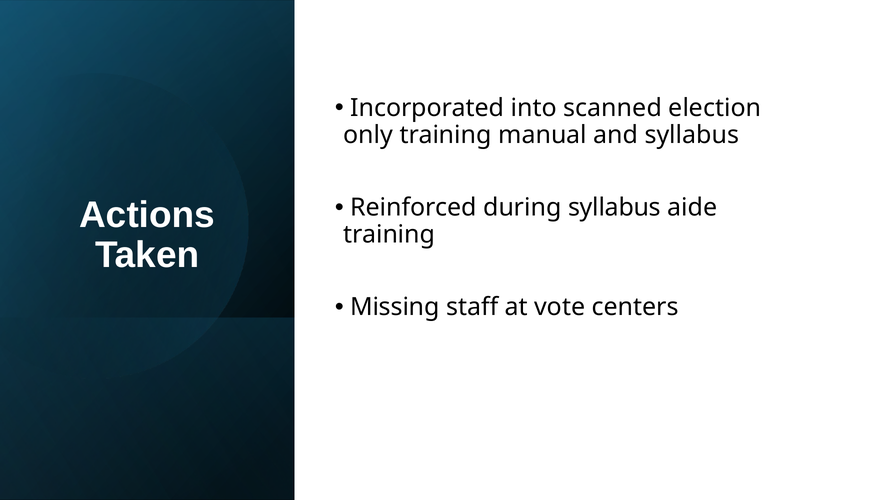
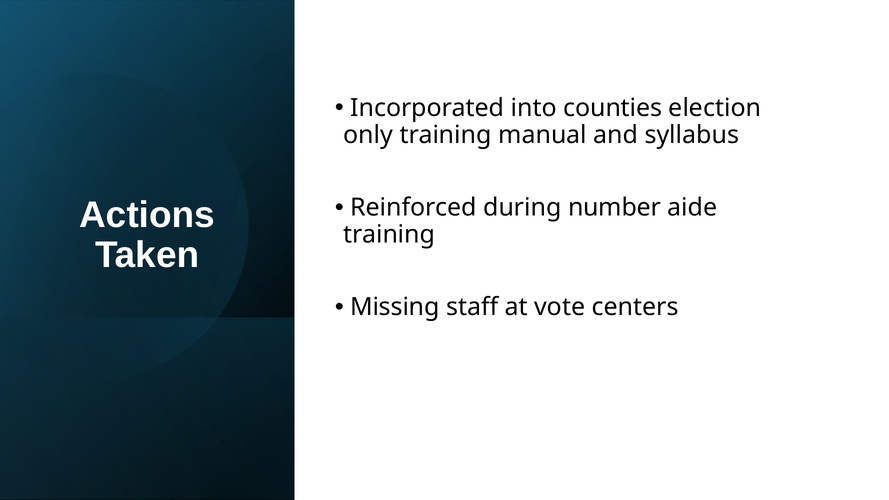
scanned: scanned -> counties (613, 108)
during syllabus: syllabus -> number (615, 208)
